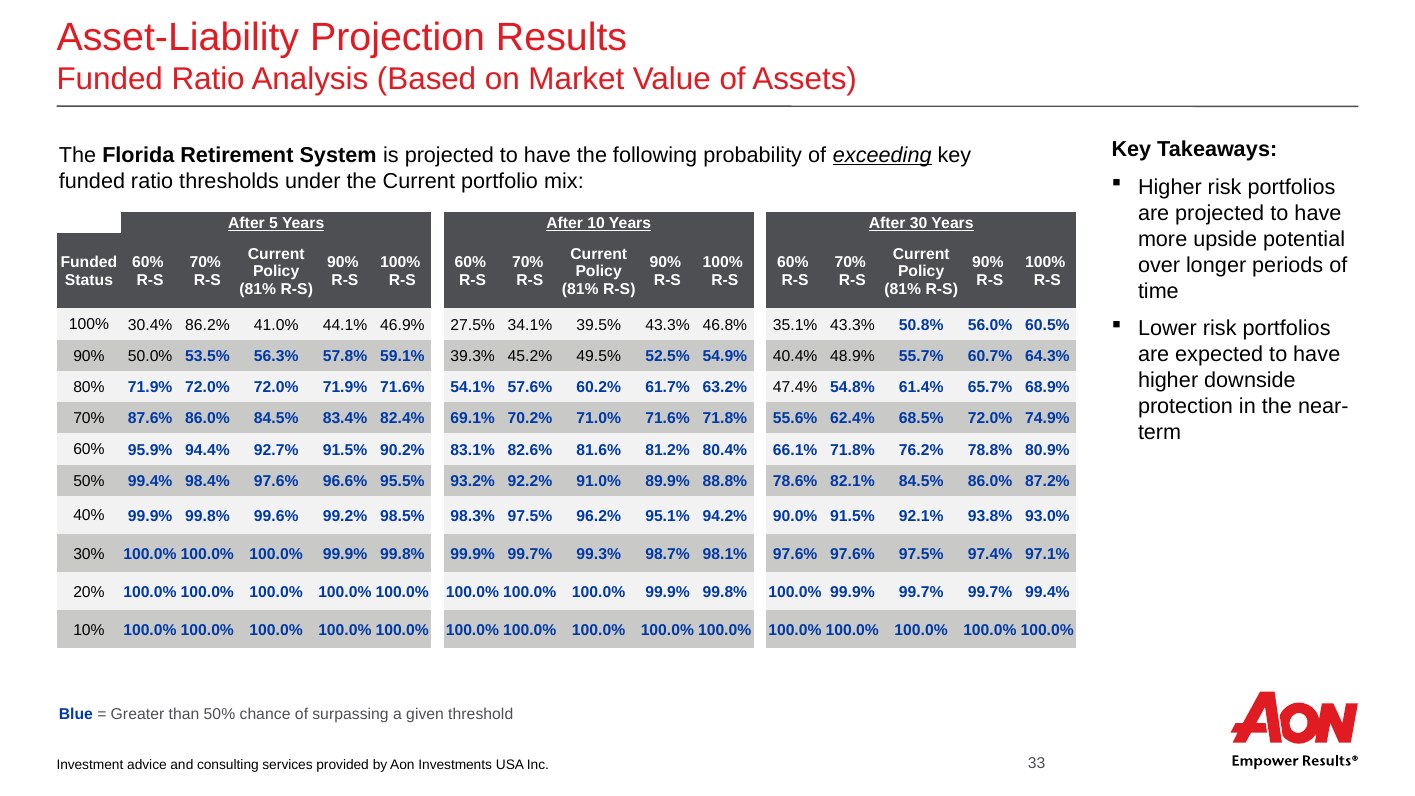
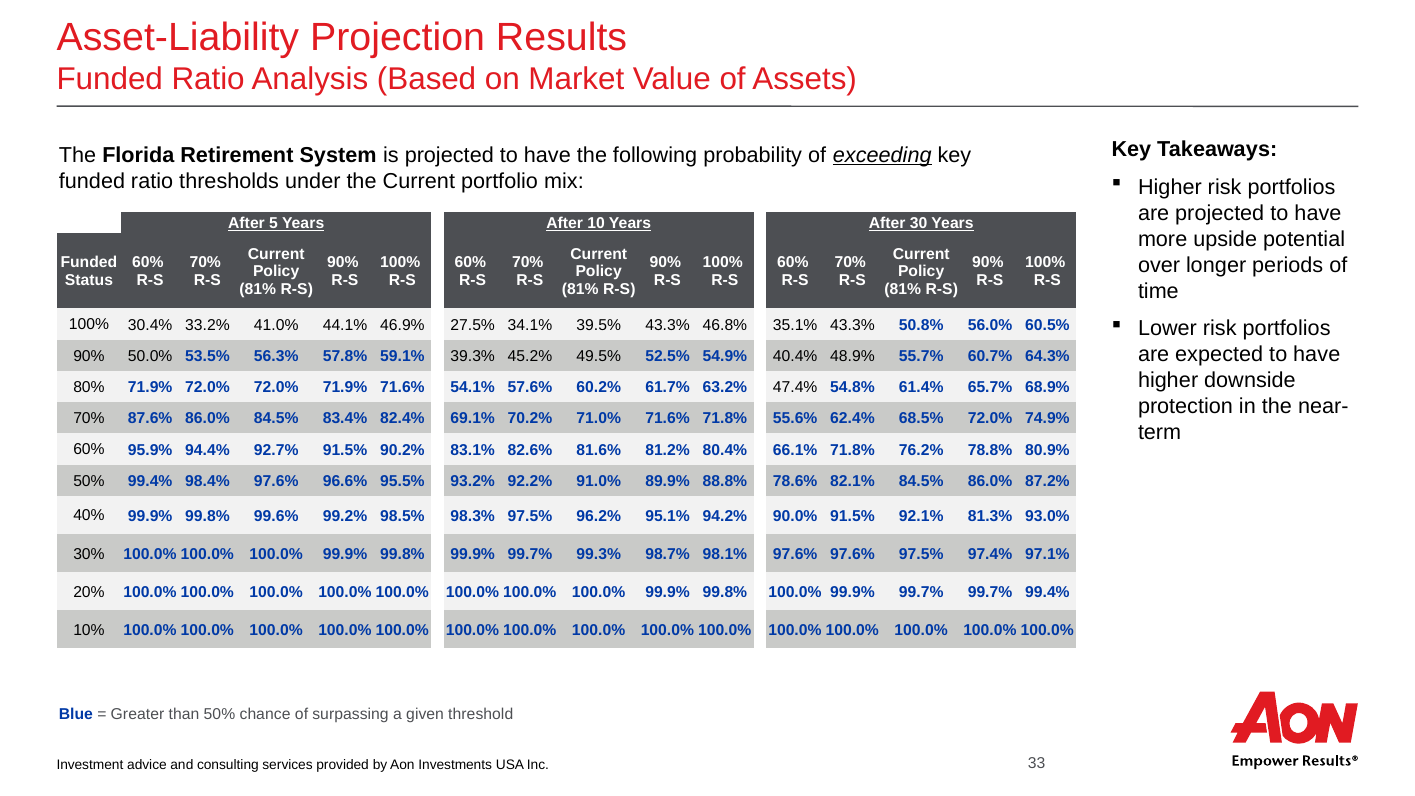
86.2%: 86.2% -> 33.2% (207, 325)
93.8%: 93.8% -> 81.3% (990, 516)
